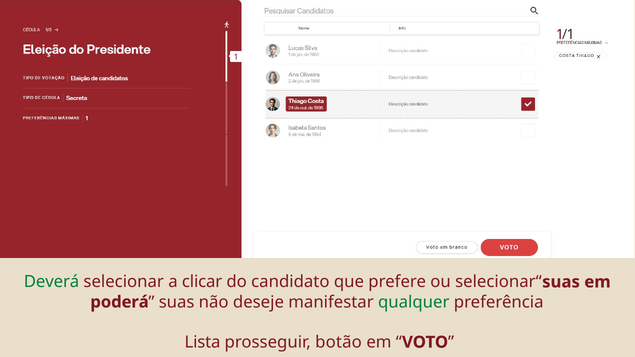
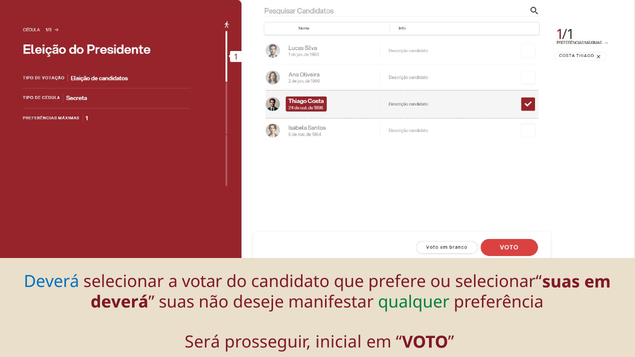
Deverá colour: green -> blue (52, 282)
clicar: clicar -> votar (202, 282)
poderá: poderá -> deverá (119, 302)
Lista: Lista -> Será (202, 342)
botão: botão -> inicial (339, 342)
